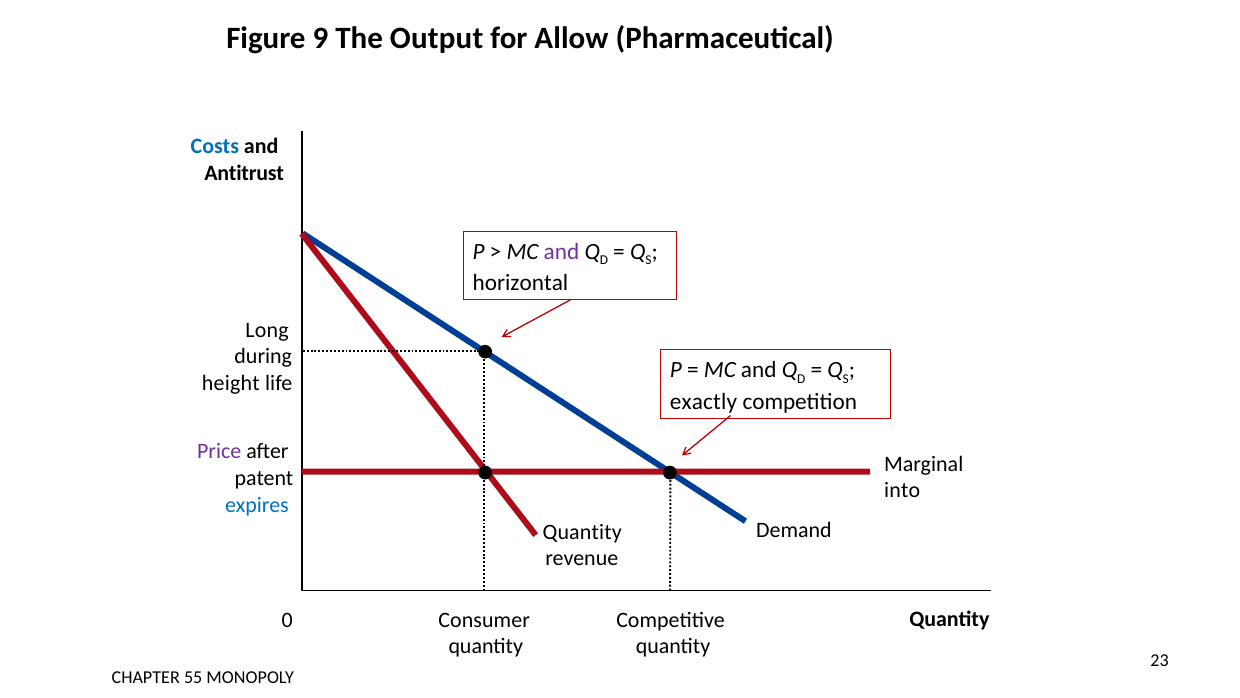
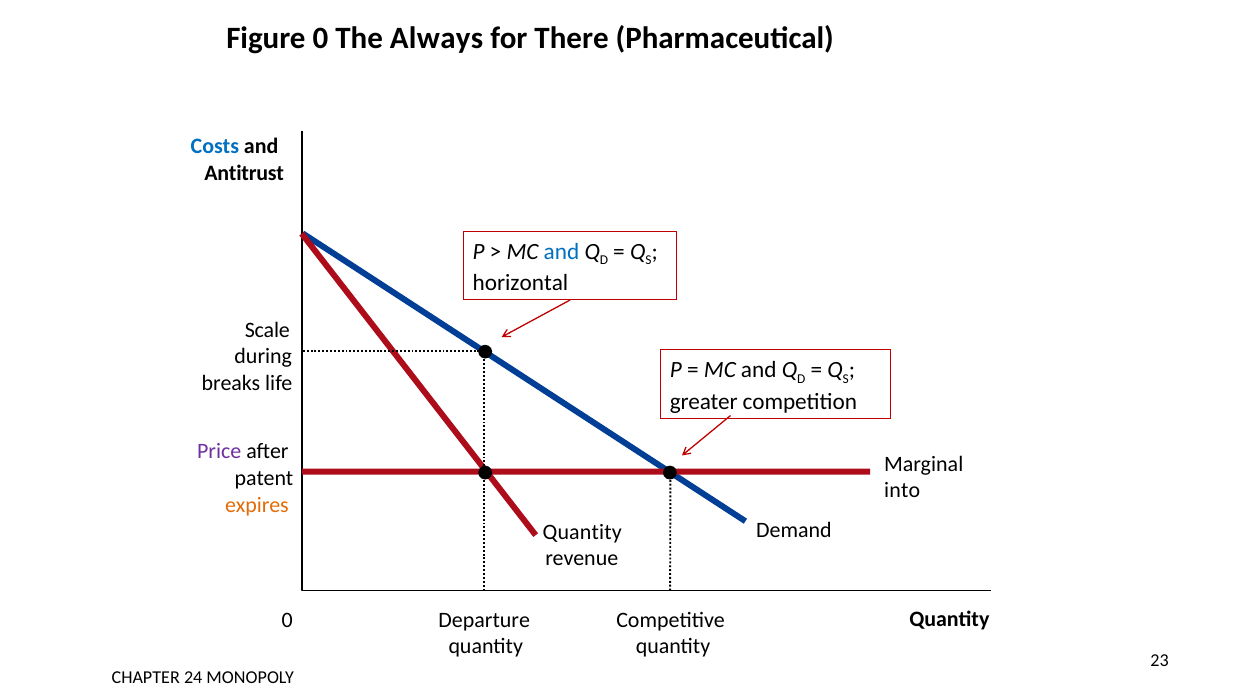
Figure 9: 9 -> 0 (320, 39)
Output: Output -> Always (437, 39)
Allow: Allow -> There (572, 39)
and colour: purple -> blue (561, 251)
Long: Long -> Scale (267, 330)
height: height -> breaks (231, 383)
exactly: exactly -> greater (704, 401)
expires colour: blue -> orange (257, 504)
Consumer: Consumer -> Departure (484, 619)
55: 55 -> 24 (193, 677)
